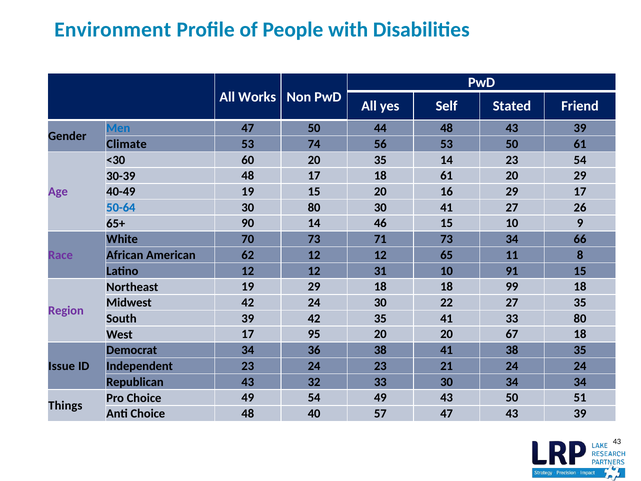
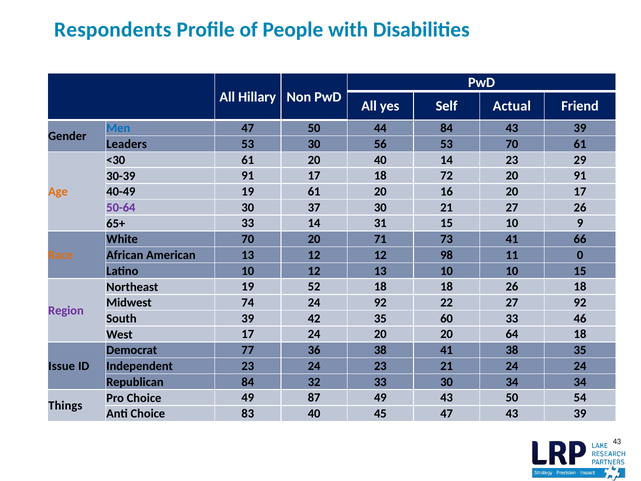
Environment: Environment -> Respondents (113, 30)
Works: Works -> Hillary (257, 97)
Stated: Stated -> Actual (512, 106)
44 48: 48 -> 84 (447, 128)
Climate: Climate -> Leaders (127, 144)
53 74: 74 -> 30 (314, 144)
53 50: 50 -> 70 (512, 144)
<30 60: 60 -> 61 (248, 160)
20 35: 35 -> 40 (380, 160)
23 54: 54 -> 29 (580, 160)
30-39 48: 48 -> 91 (248, 176)
18 61: 61 -> 72 (447, 176)
20 29: 29 -> 91 (580, 176)
Age colour: purple -> orange (58, 192)
19 15: 15 -> 61 (314, 192)
16 29: 29 -> 20 (512, 192)
50-64 colour: blue -> purple (121, 208)
30 80: 80 -> 37 (314, 207)
30 41: 41 -> 21 (447, 207)
65+ 90: 90 -> 33 (248, 223)
46: 46 -> 31 (380, 223)
70 73: 73 -> 20 (314, 239)
73 34: 34 -> 41 (512, 239)
Race colour: purple -> orange (60, 255)
American 62: 62 -> 13 (248, 255)
65: 65 -> 98 (447, 255)
8: 8 -> 0 (580, 255)
Latino 12: 12 -> 10 (248, 271)
12 31: 31 -> 13 (380, 271)
10 91: 91 -> 10 (512, 271)
19 29: 29 -> 52 (314, 287)
18 99: 99 -> 26 (512, 287)
Midwest 42: 42 -> 74 (248, 302)
24 30: 30 -> 92 (380, 302)
27 35: 35 -> 92 (580, 302)
35 41: 41 -> 60 (447, 318)
33 80: 80 -> 46 (580, 318)
17 95: 95 -> 24 (314, 334)
67: 67 -> 64 (512, 334)
Democrat 34: 34 -> 77 (248, 350)
Republican 43: 43 -> 84 (248, 382)
49 54: 54 -> 87 (314, 398)
51: 51 -> 54 (580, 398)
Choice 48: 48 -> 83 (248, 413)
57: 57 -> 45 (380, 413)
